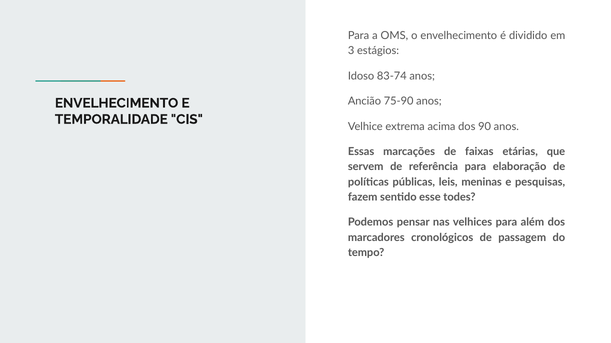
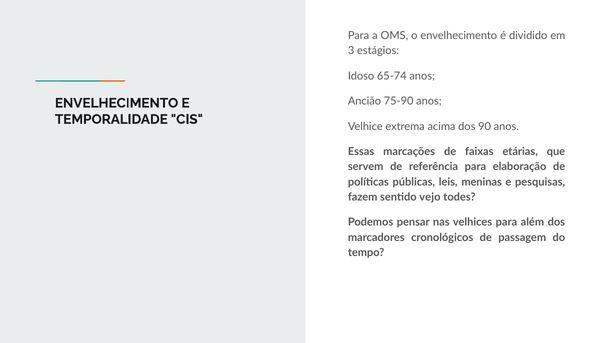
83-74: 83-74 -> 65-74 (392, 76)
esse: esse -> vejo (430, 197)
